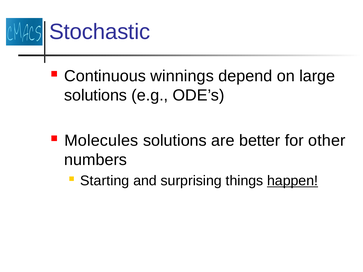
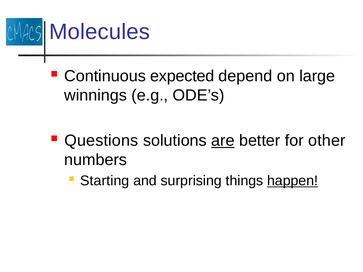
Stochastic: Stochastic -> Molecules (99, 32)
winnings: winnings -> expected (182, 76)
solutions: solutions -> winnings (96, 96)
Molecules: Molecules -> Questions (101, 141)
are underline: none -> present (223, 141)
